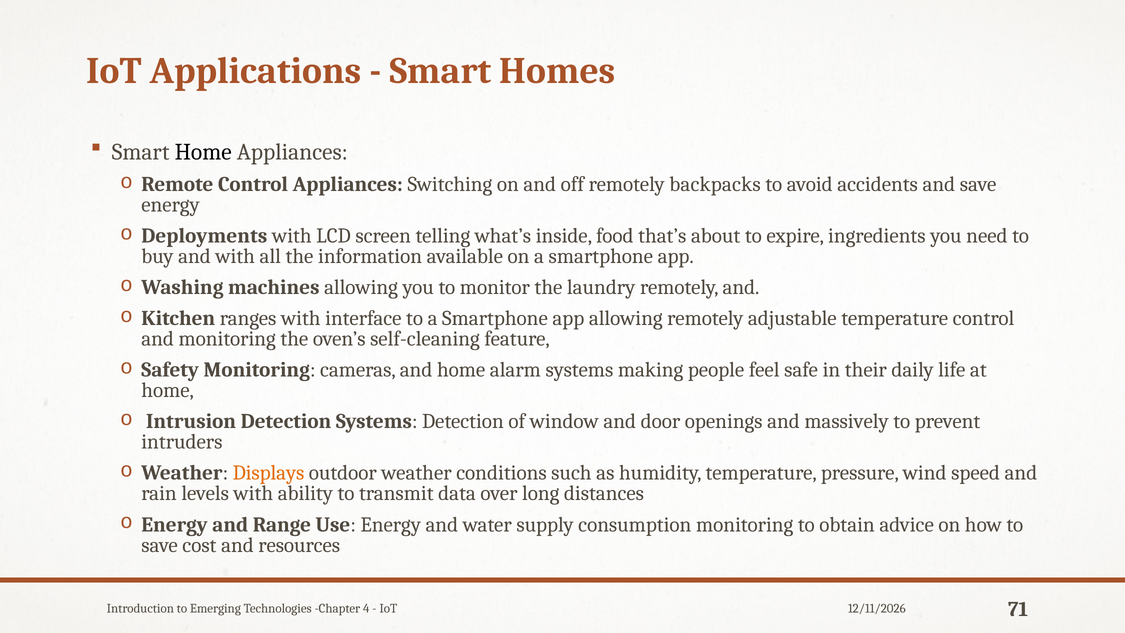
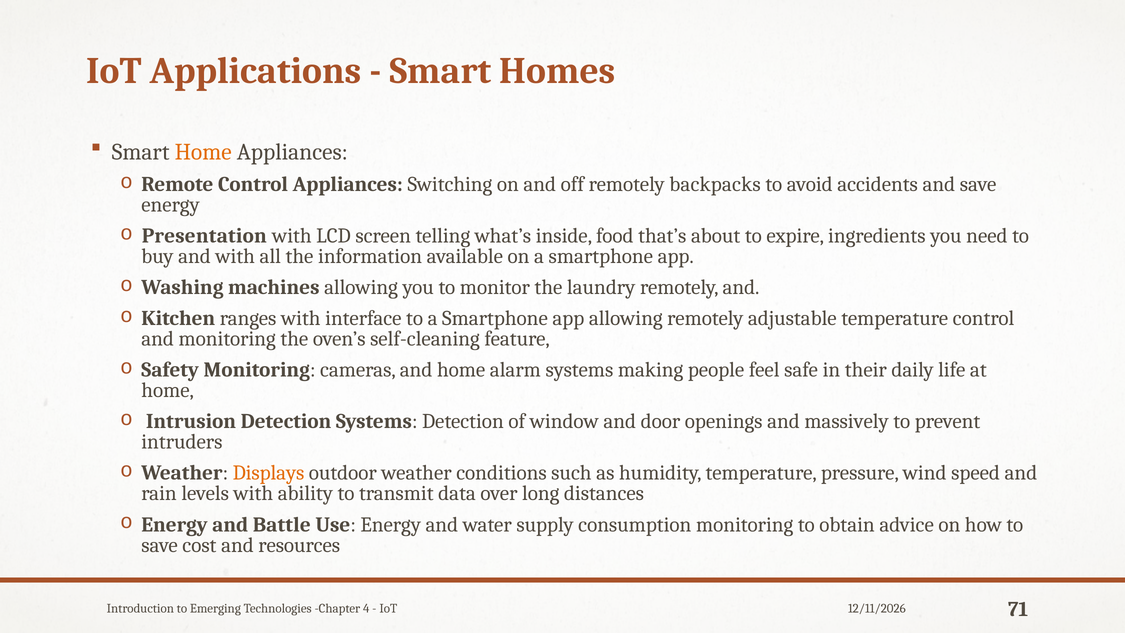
Home colour: black -> orange (203, 152)
Deployments: Deployments -> Presentation (204, 236)
Range: Range -> Battle (282, 524)
